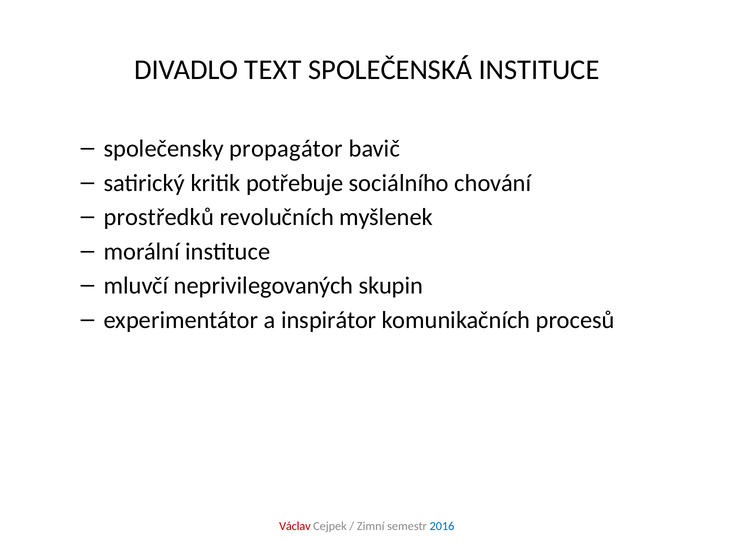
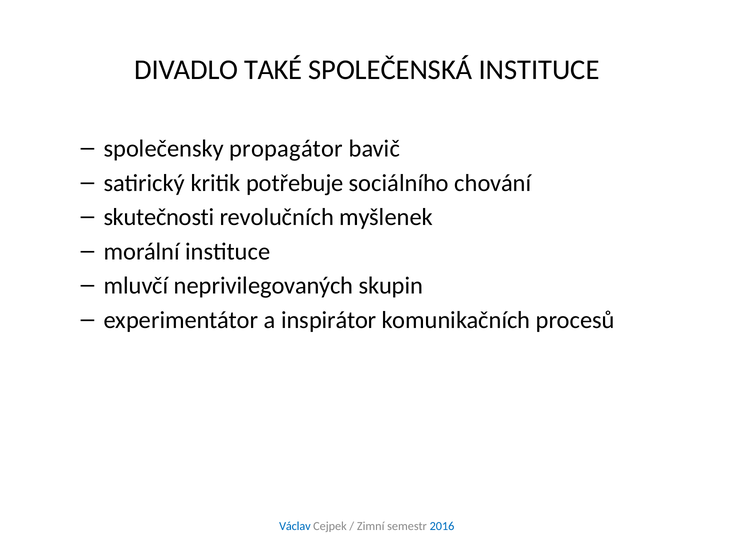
TEXT: TEXT -> TAKÉ (273, 70)
prostředků: prostředků -> skutečnosti (159, 217)
Václav colour: red -> blue (295, 526)
